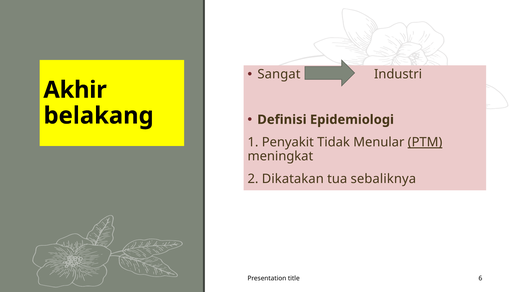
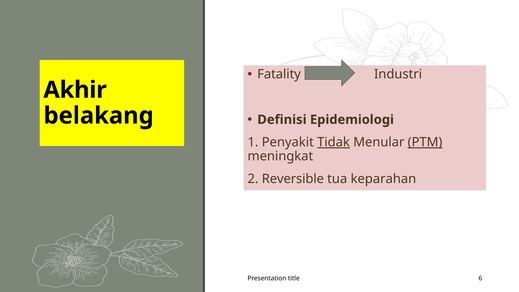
Sangat: Sangat -> Fatality (279, 74)
Tidak underline: none -> present (334, 142)
Dikatakan: Dikatakan -> Reversible (293, 179)
sebaliknya: sebaliknya -> keparahan (383, 179)
